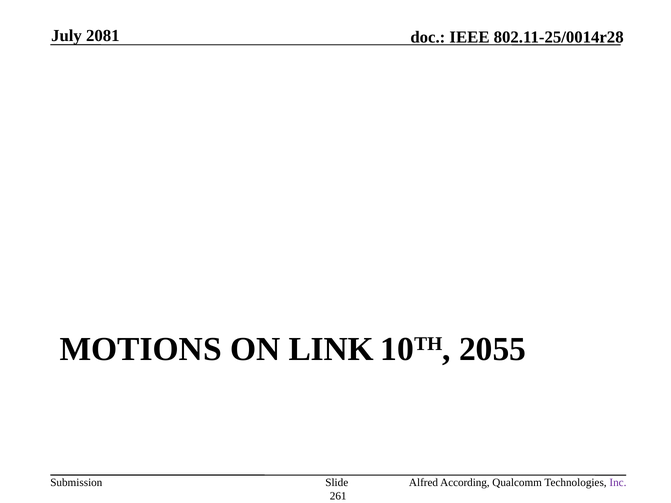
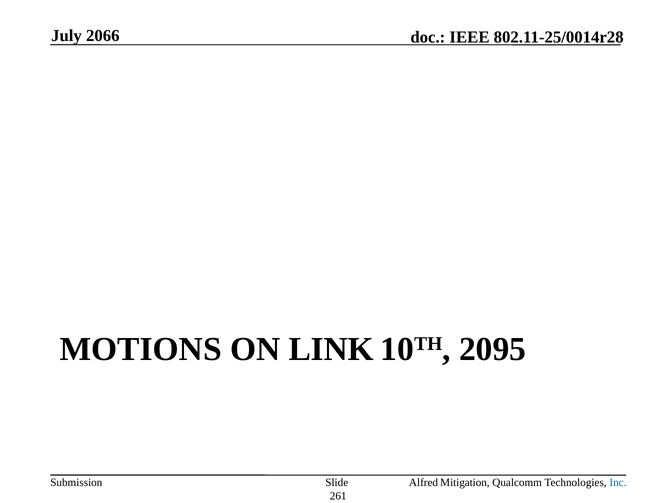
2081: 2081 -> 2066 (103, 36)
2055: 2055 -> 2095 (493, 349)
According: According -> Mitigation (465, 483)
Inc colour: purple -> blue (618, 483)
